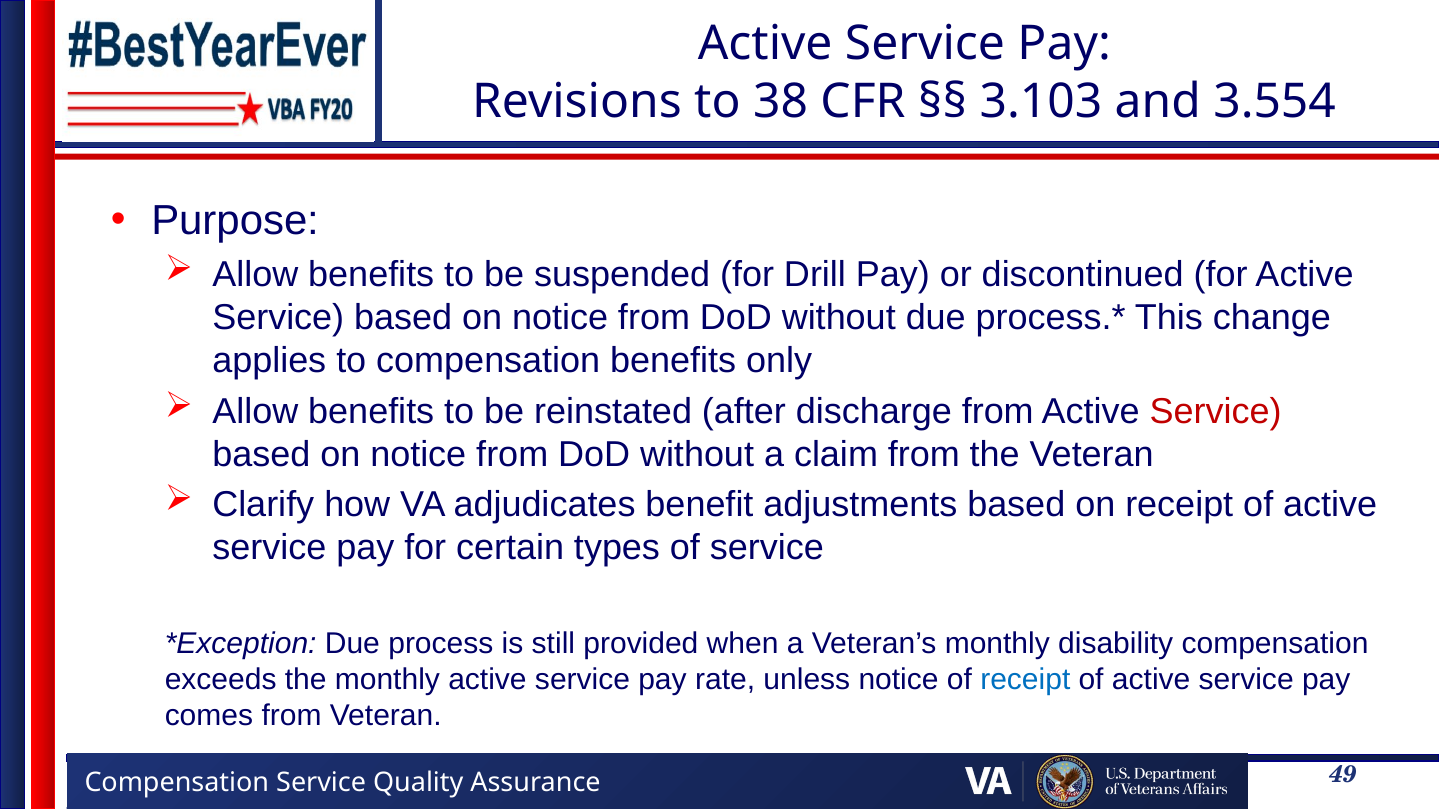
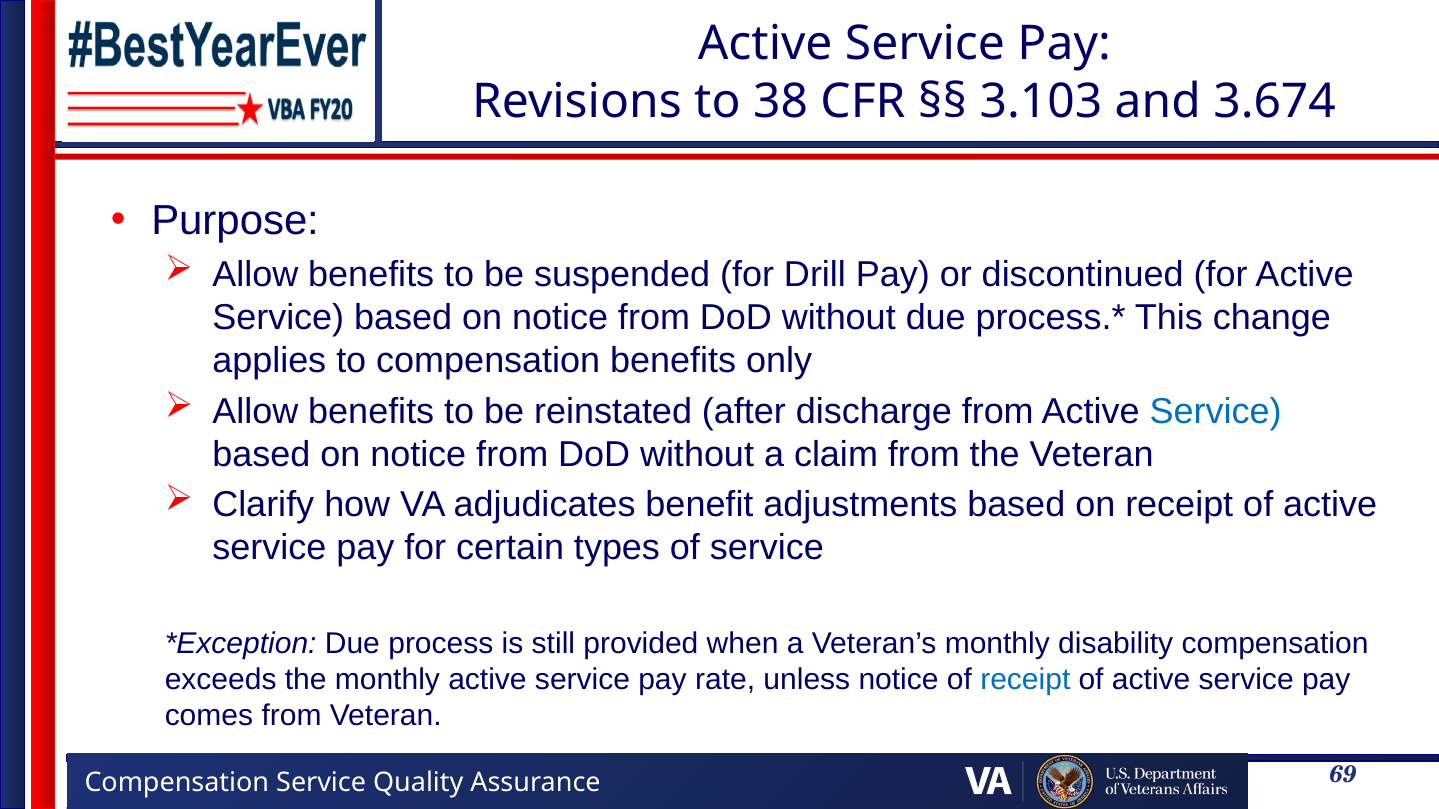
3.554: 3.554 -> 3.674 (1275, 102)
Service colour: red -> blue (1216, 411)
49: 49 -> 69 (1343, 775)
